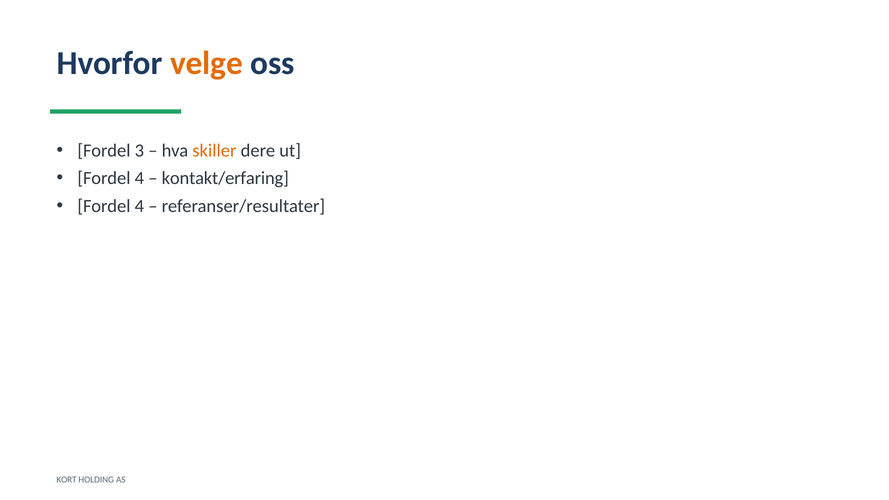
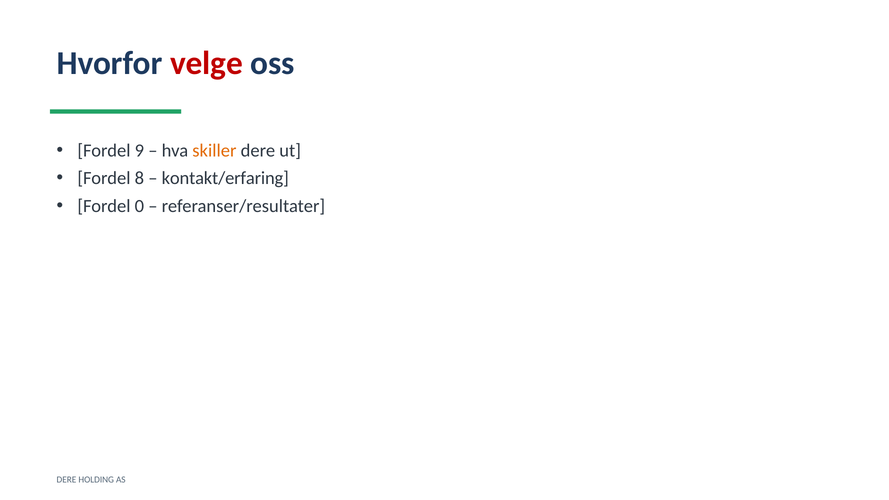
velge colour: orange -> red (206, 63)
3: 3 -> 9 (139, 151)
4: 4 -> 8 (139, 178)
4: 4 -> 0 (139, 206)
KORT: KORT -> DERE (66, 480)
